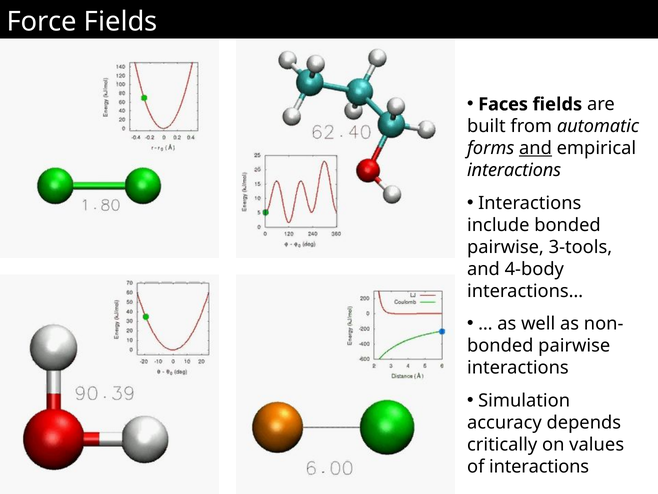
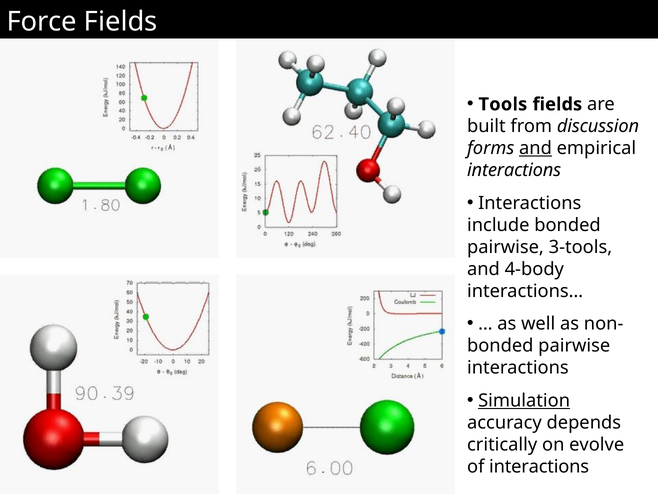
Faces: Faces -> Tools (503, 104)
automatic: automatic -> discussion (598, 126)
Simulation underline: none -> present (524, 400)
values: values -> evolve (597, 444)
